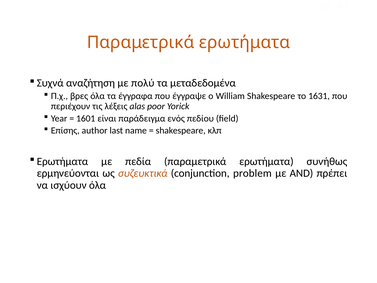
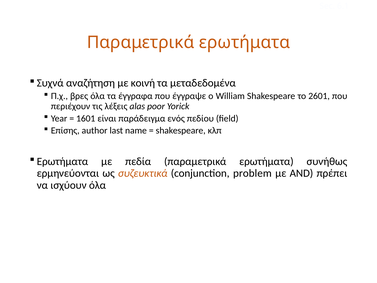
πολύ: πολύ -> κοινή (143, 83)
1631: 1631 -> 2601 (319, 96)
